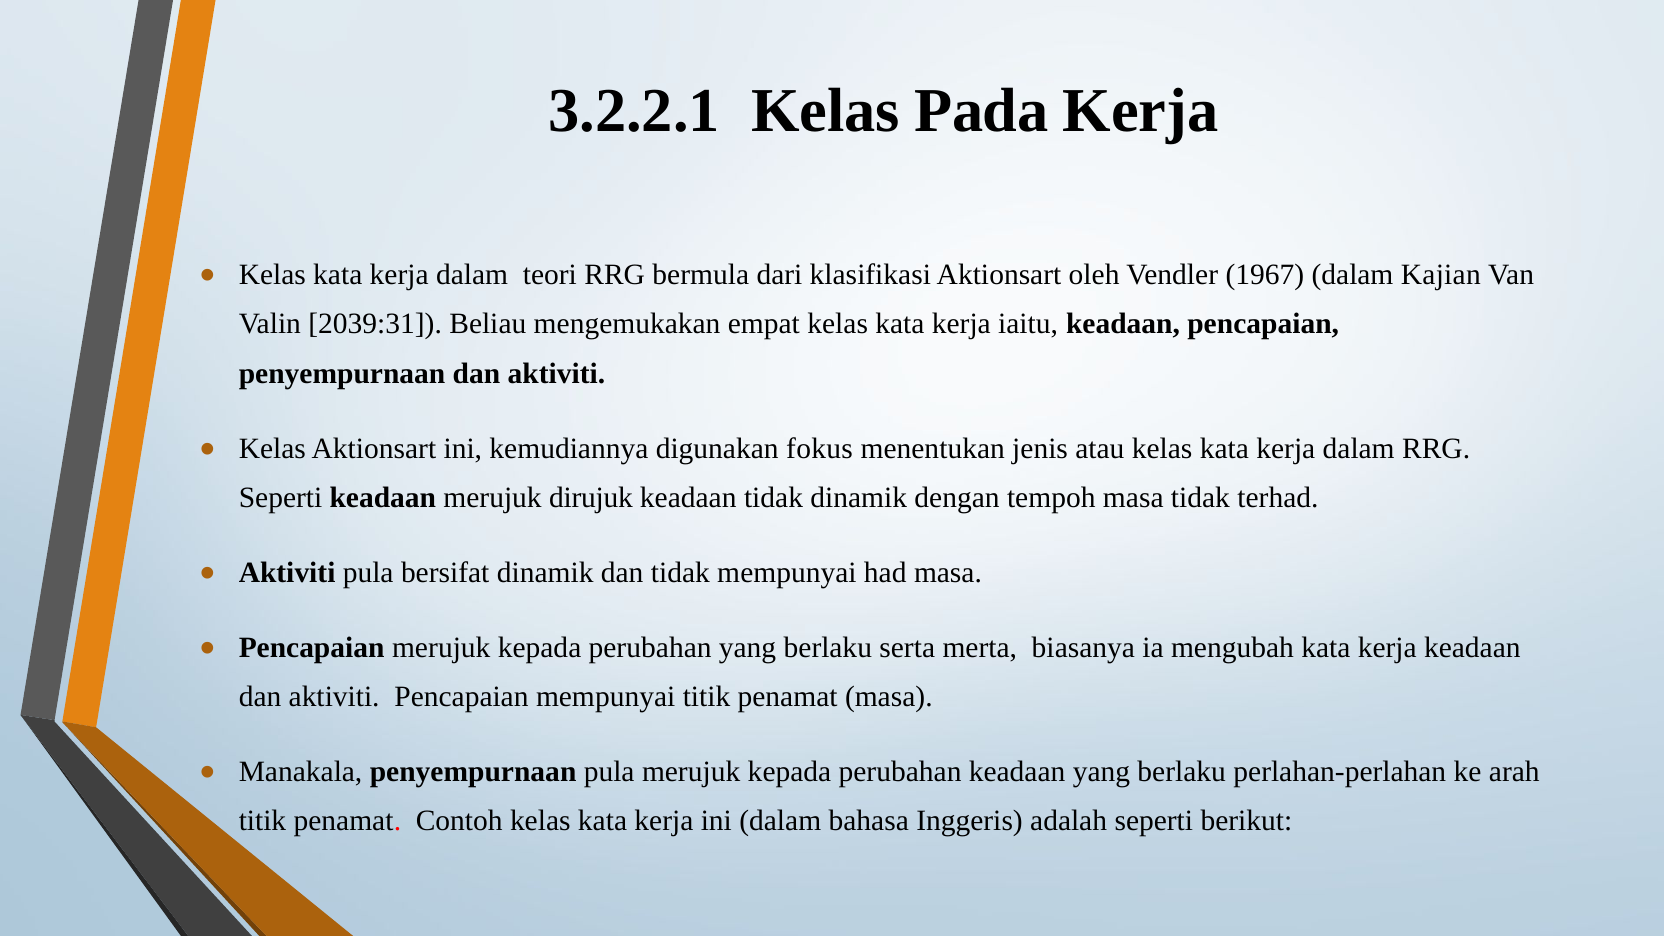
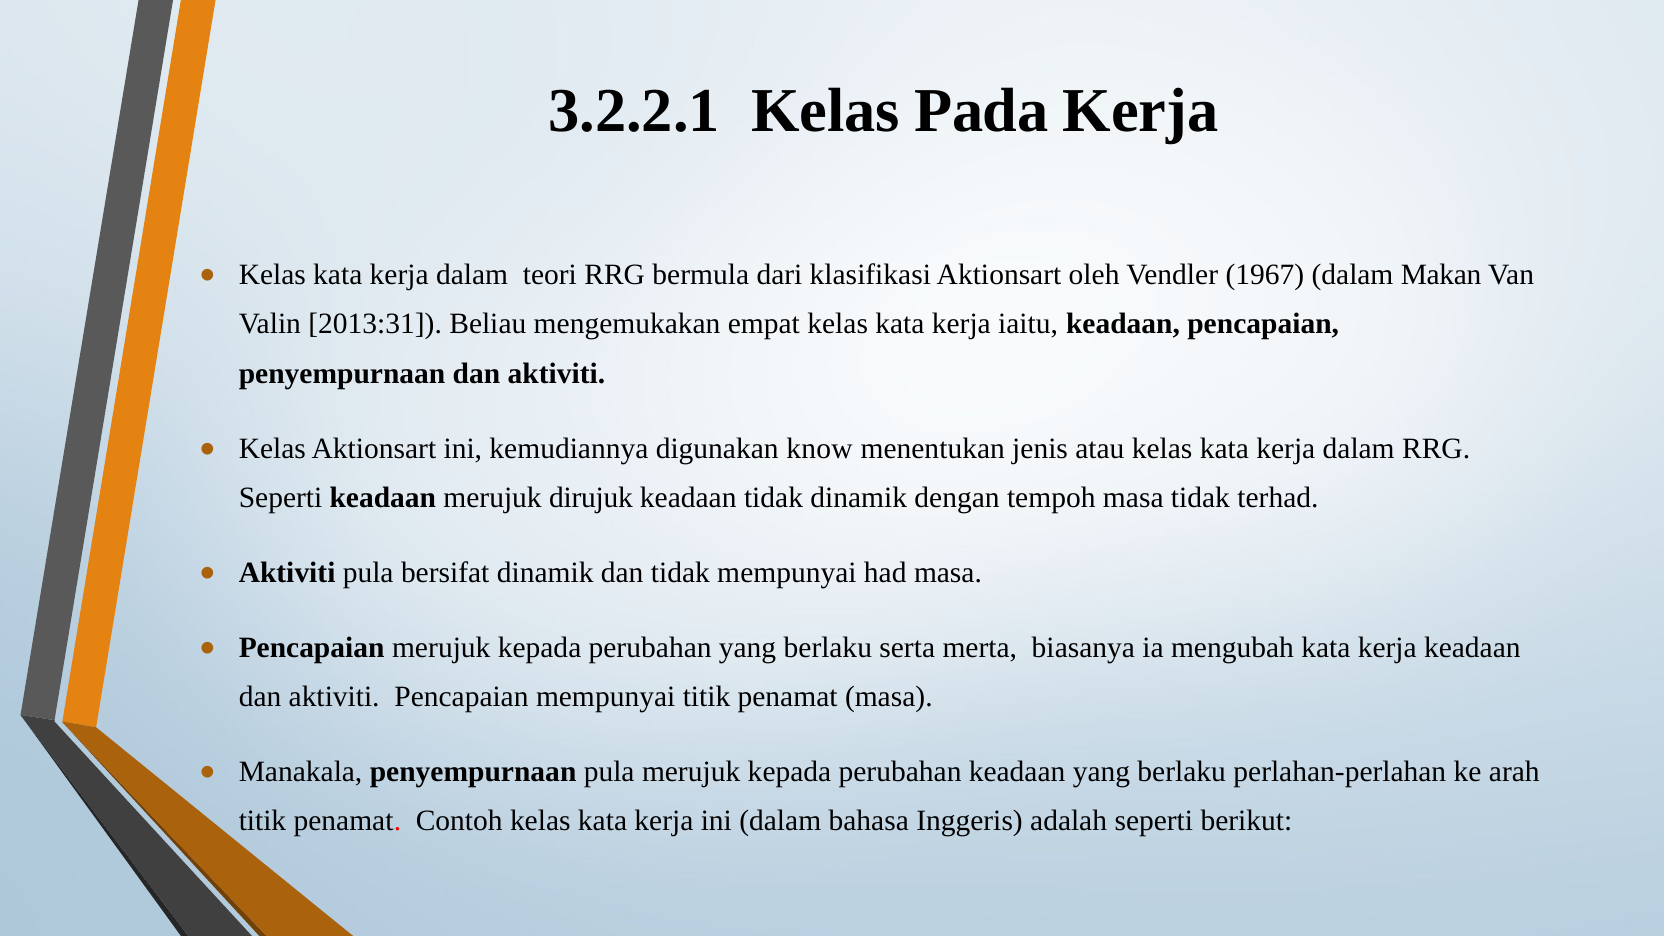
Kajian: Kajian -> Makan (1441, 275)
2039:31: 2039:31 -> 2013:31 (375, 324)
fokus: fokus -> know (820, 448)
